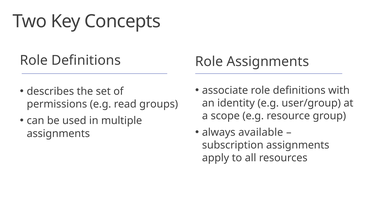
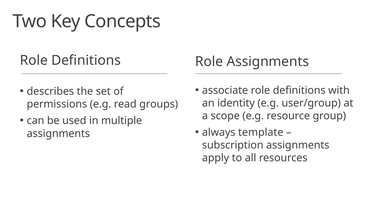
available: available -> template (261, 132)
